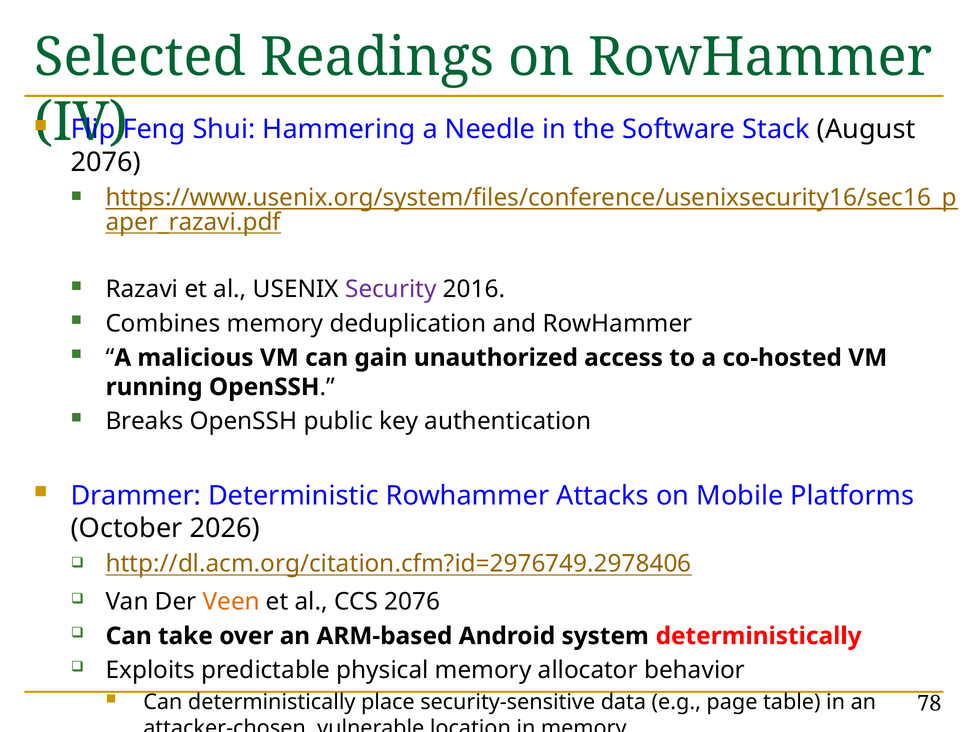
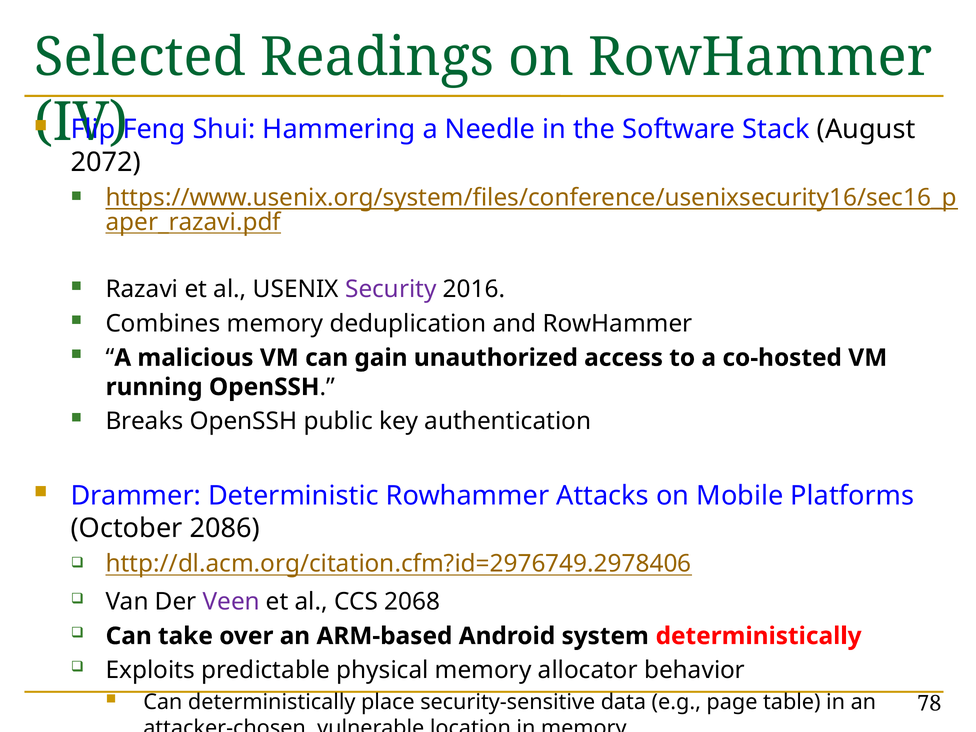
2076: 2076 -> 2072 (106, 162)
2026: 2026 -> 2086 (225, 528)
Veen colour: orange -> purple (231, 602)
CCS 2076: 2076 -> 2068 (412, 602)
